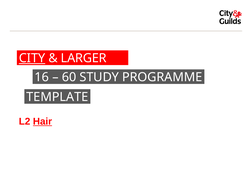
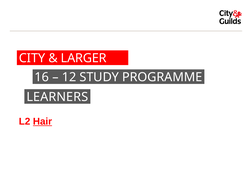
CITY underline: present -> none (32, 58)
60: 60 -> 12 (69, 77)
TEMPLATE: TEMPLATE -> LEARNERS (57, 97)
